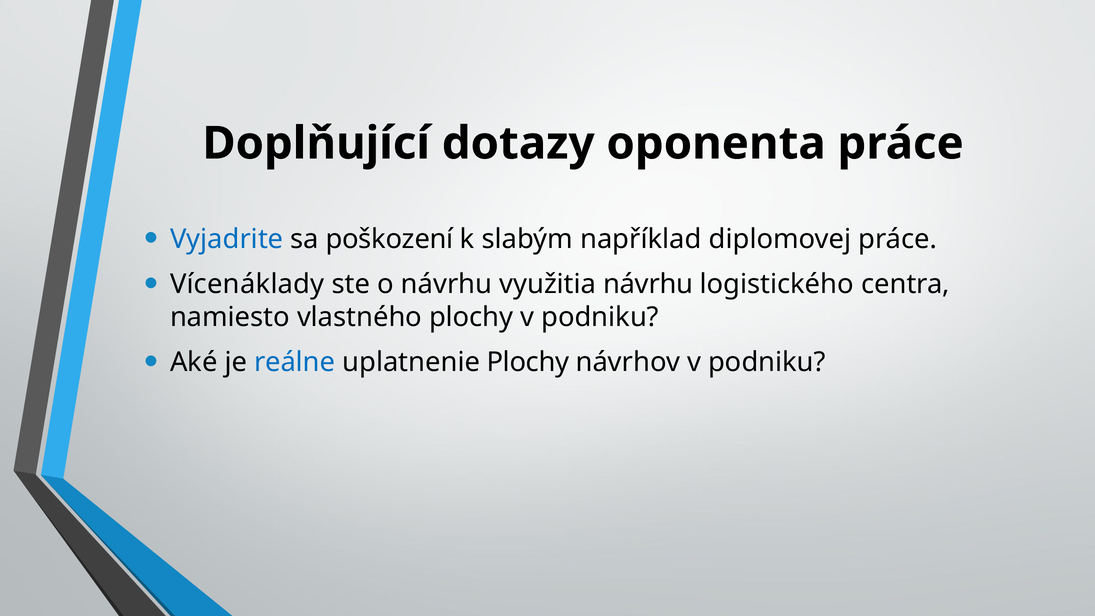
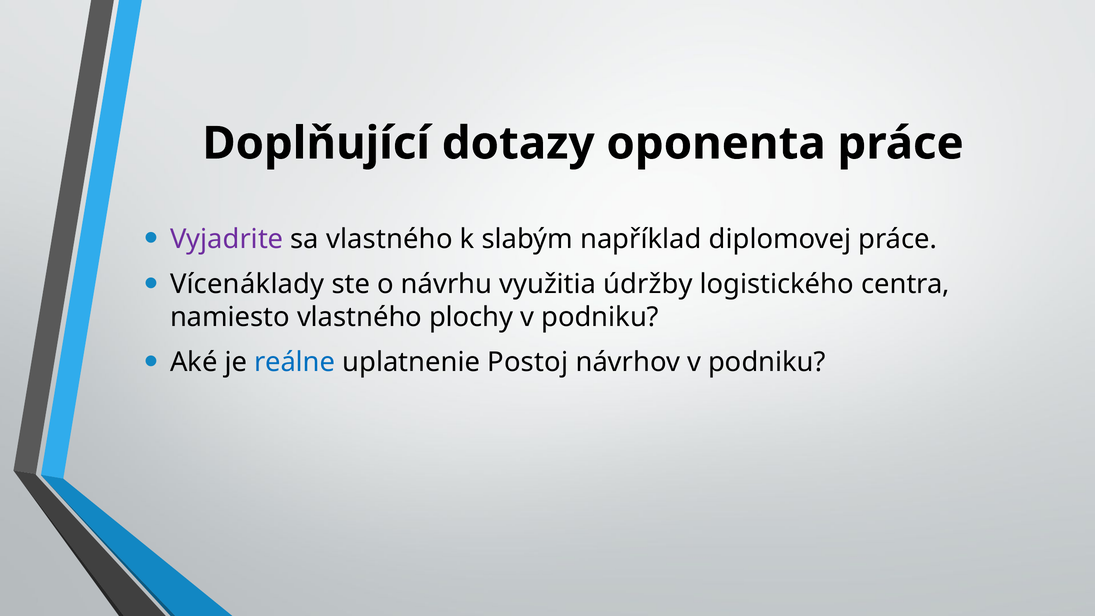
Vyjadrite colour: blue -> purple (227, 239)
sa poškození: poškození -> vlastného (389, 239)
využitia návrhu: návrhu -> údržby (648, 284)
uplatnenie Plochy: Plochy -> Postoj (528, 362)
